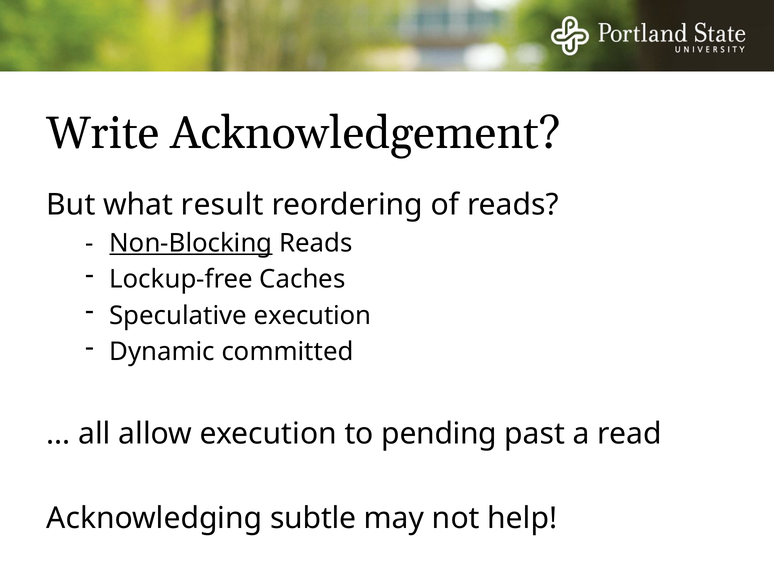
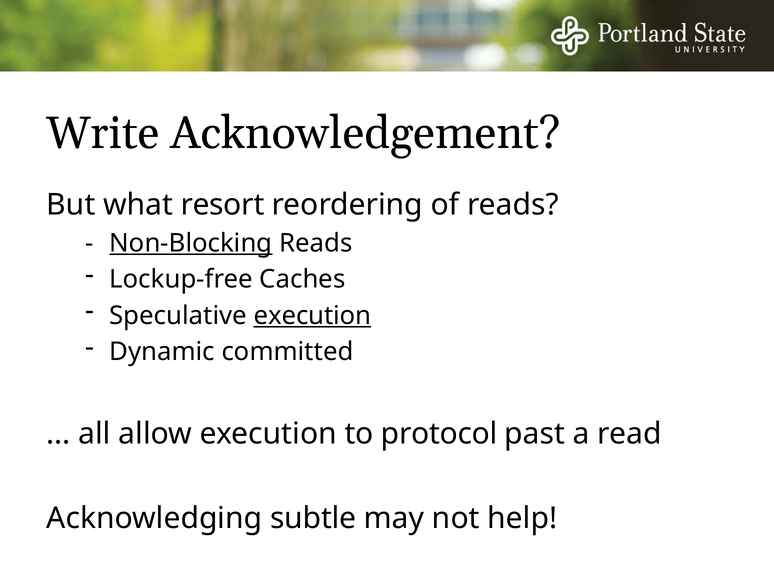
result: result -> resort (222, 205)
execution underline: none -> present (312, 315)
pending: pending -> protocol (439, 433)
